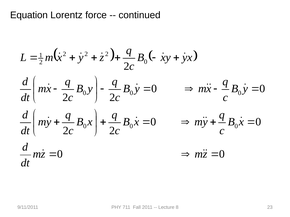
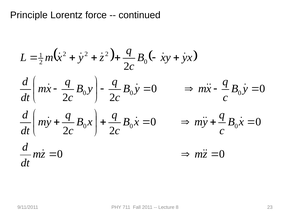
Equation: Equation -> Principle (29, 15)
